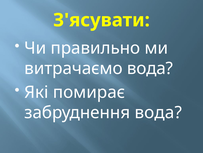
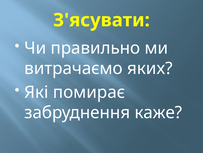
витрачаємо вода: вода -> яких (150, 68)
забруднення вода: вода -> каже (158, 112)
